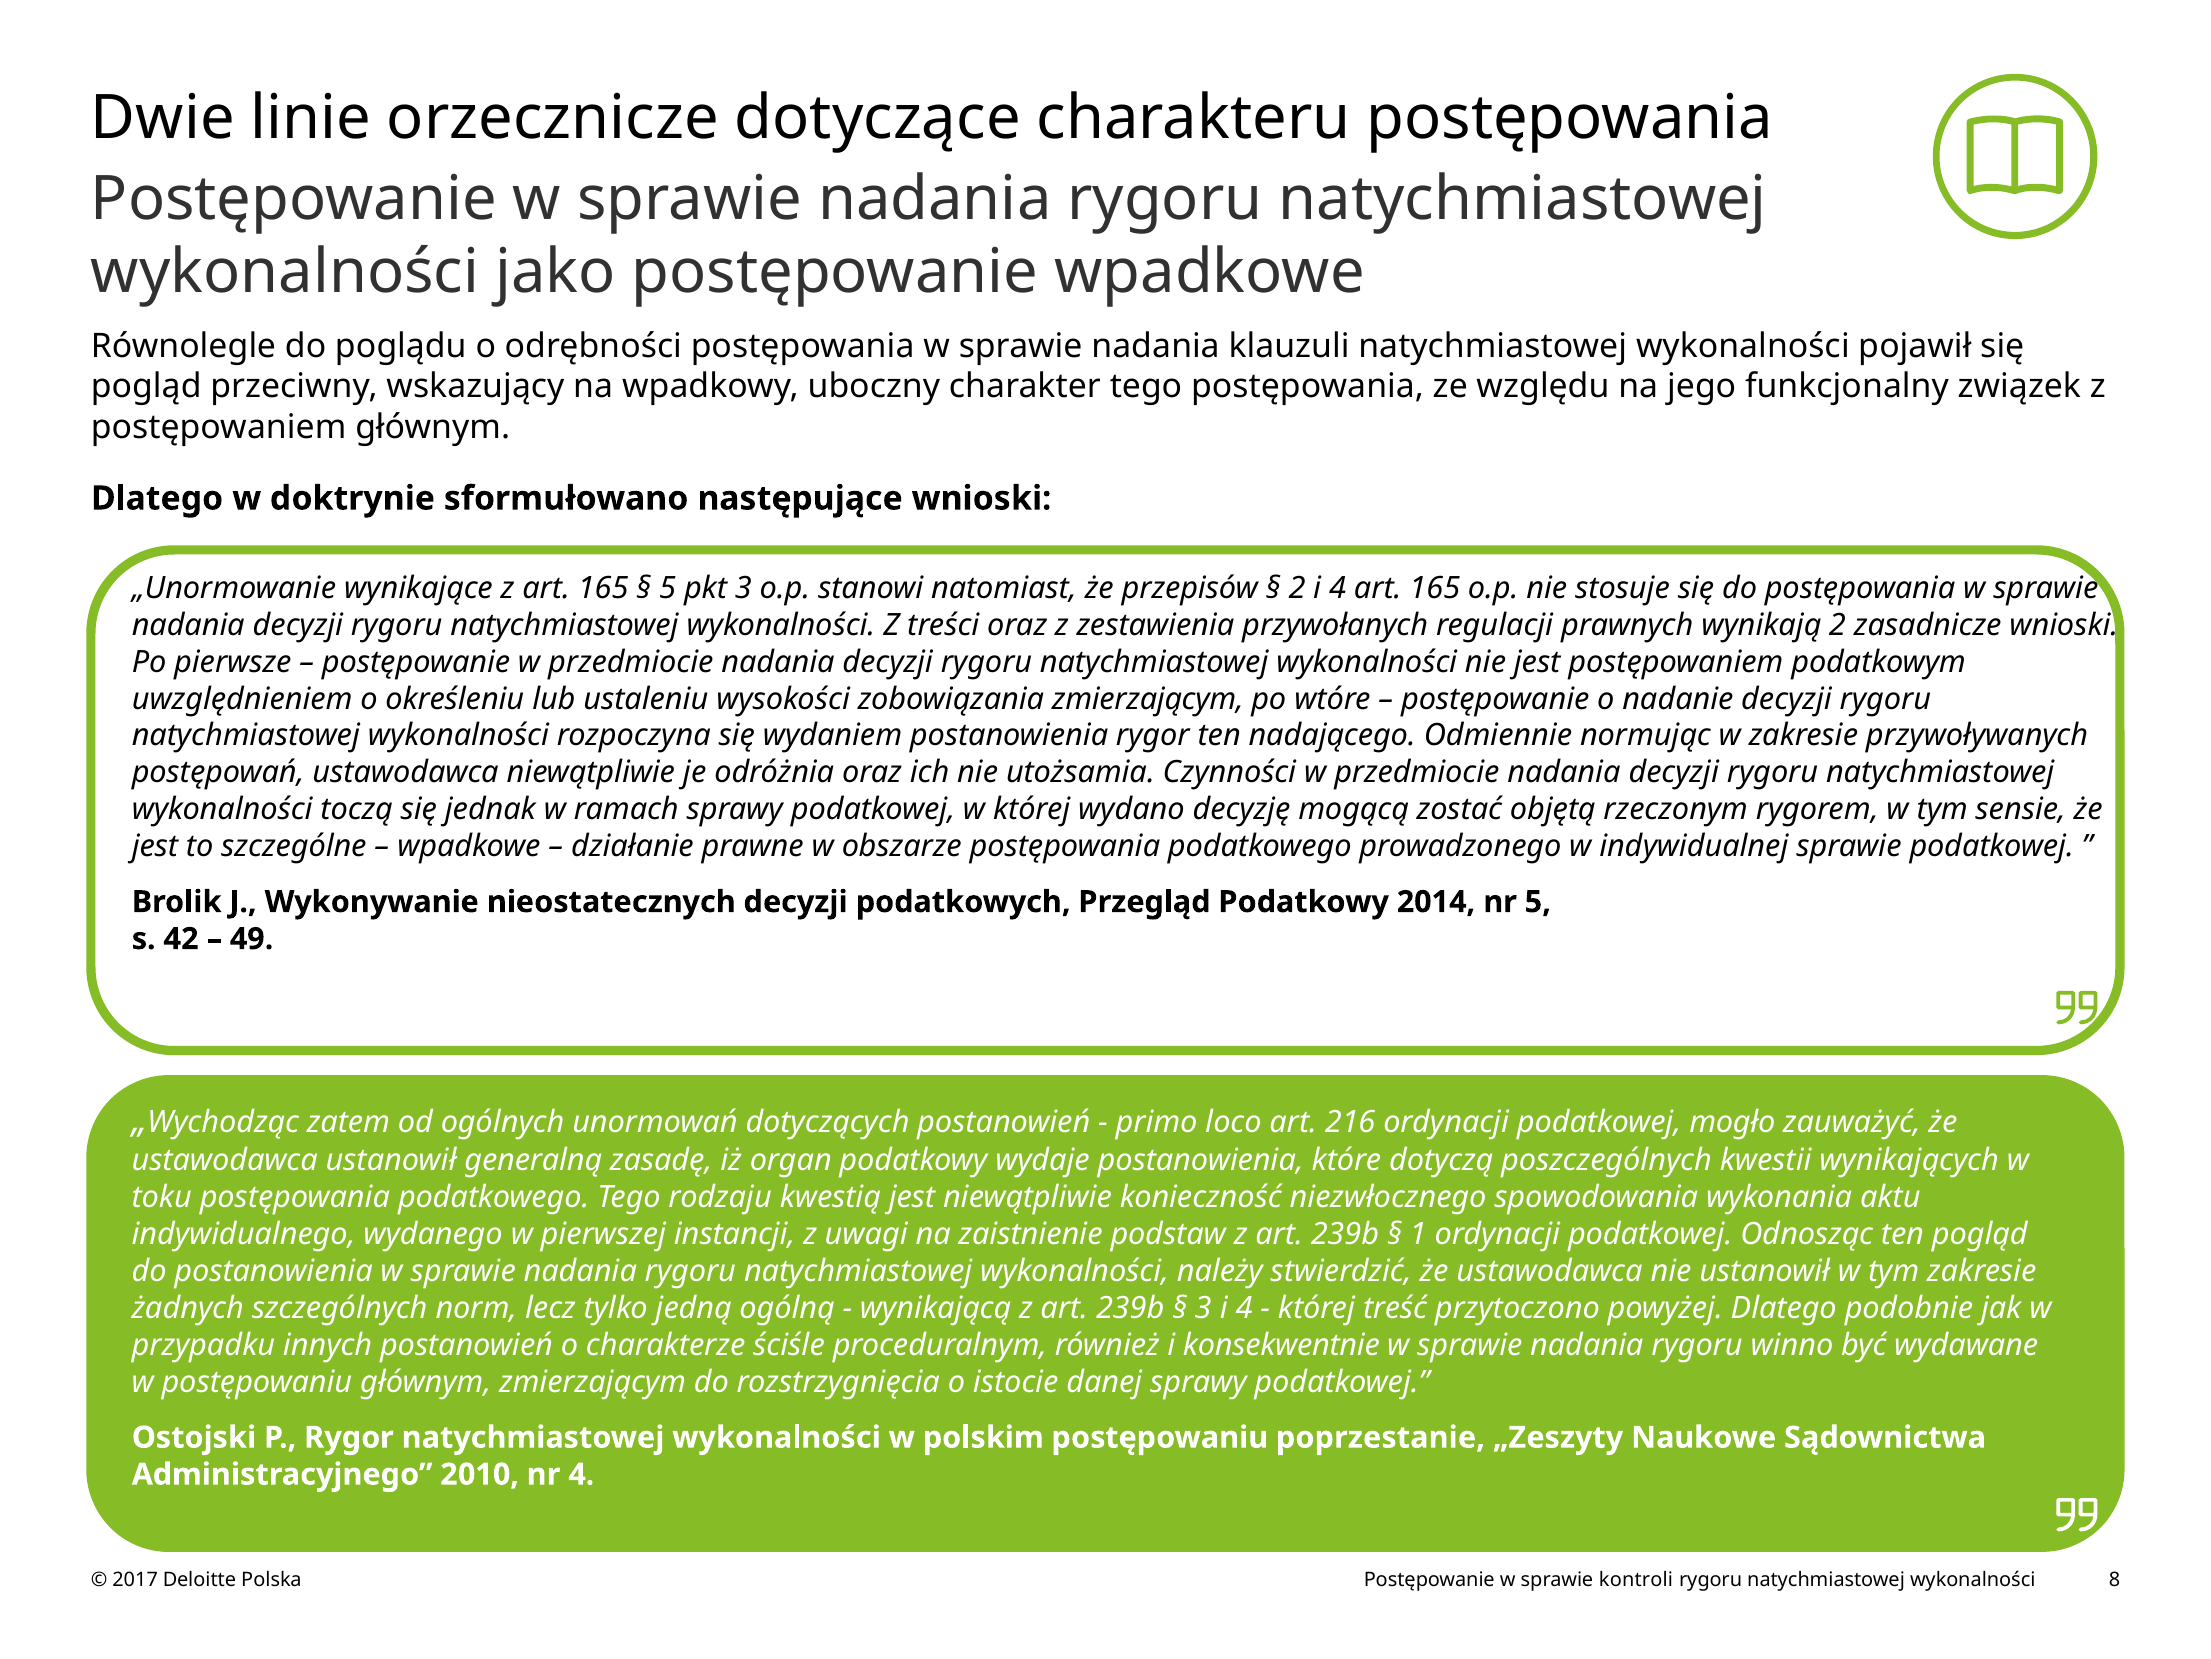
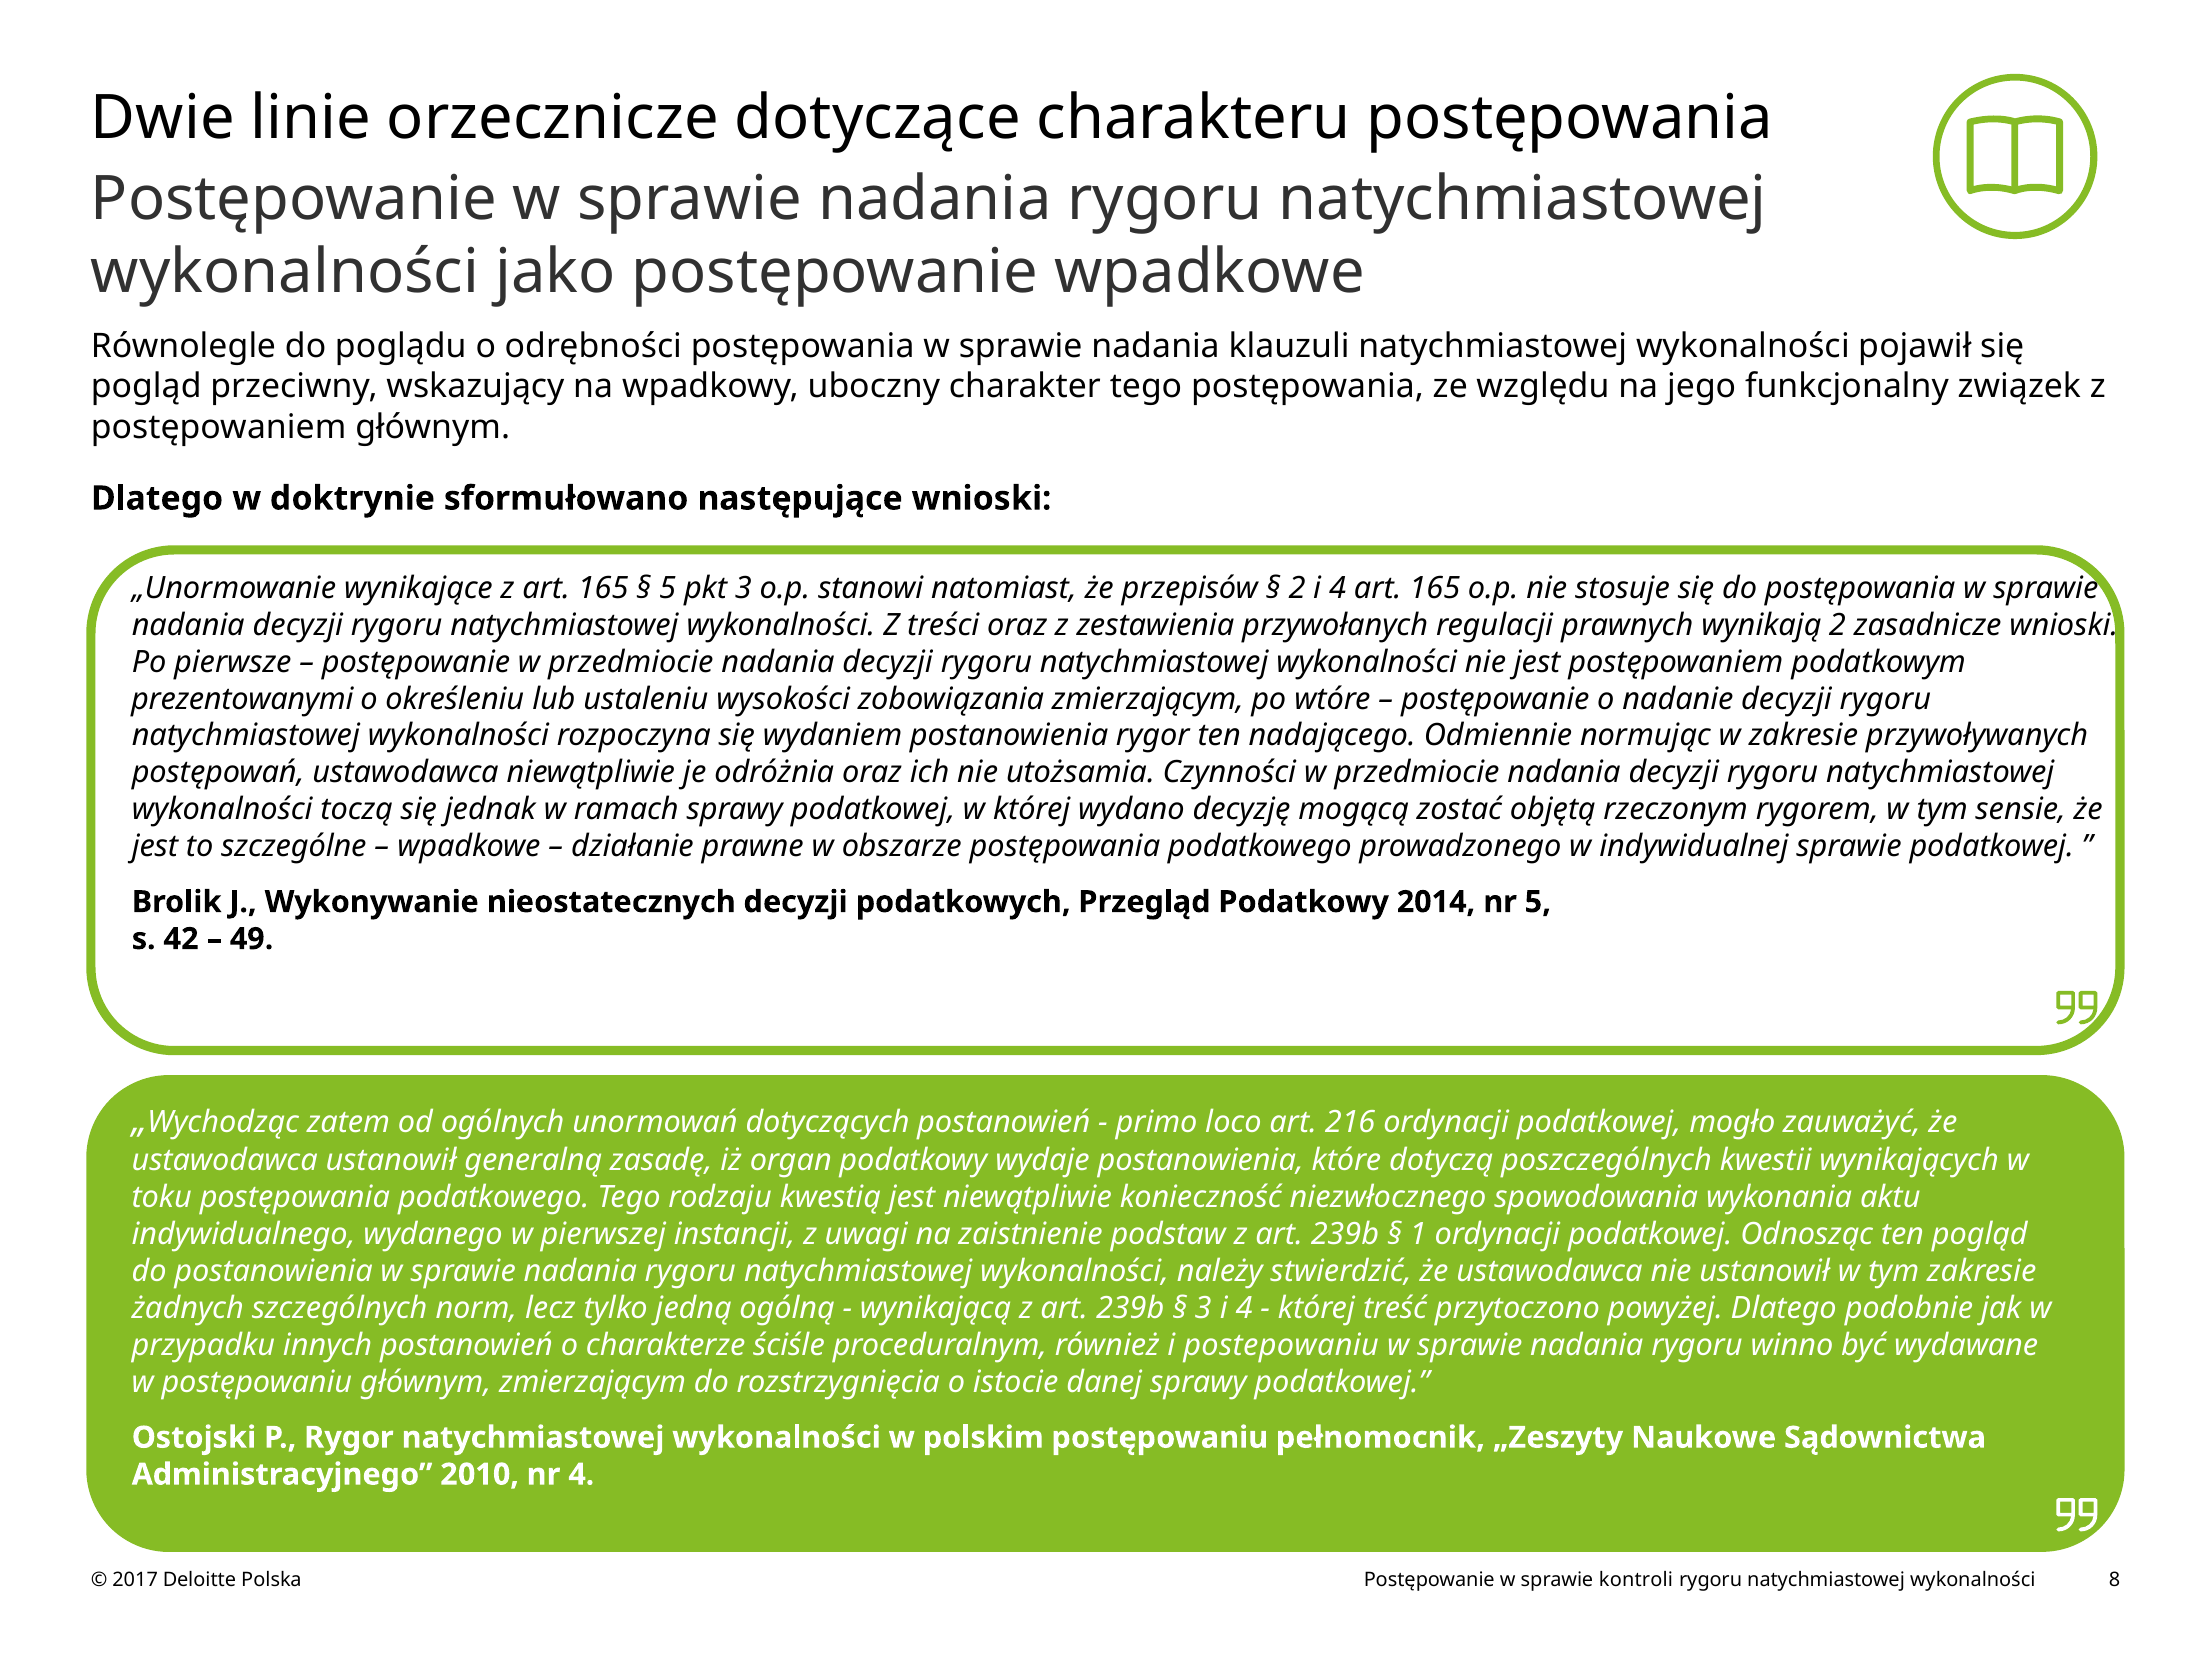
uwzględnieniem: uwzględnieniem -> prezentowanymi (242, 699)
konsekwentnie: konsekwentnie -> postepowaniu (1281, 1345)
poprzestanie: poprzestanie -> pełnomocnik (1380, 1437)
